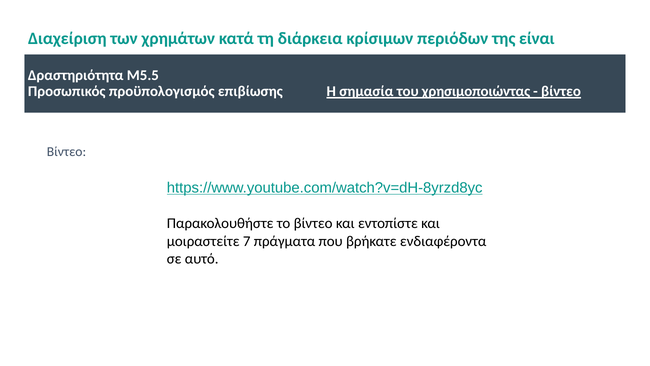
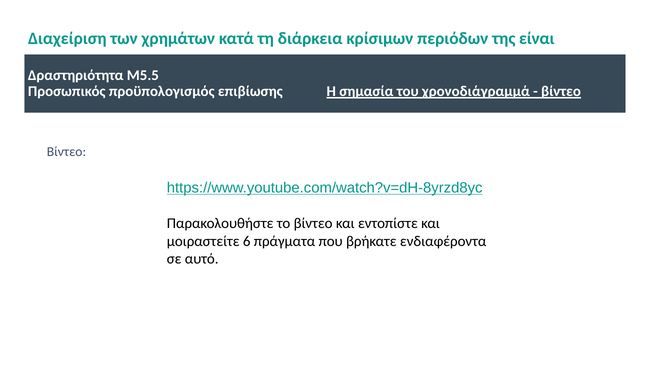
χρησιμοποιώντας: χρησιμοποιώντας -> χρονοδιάγραμμά (476, 91)
7: 7 -> 6 (247, 241)
